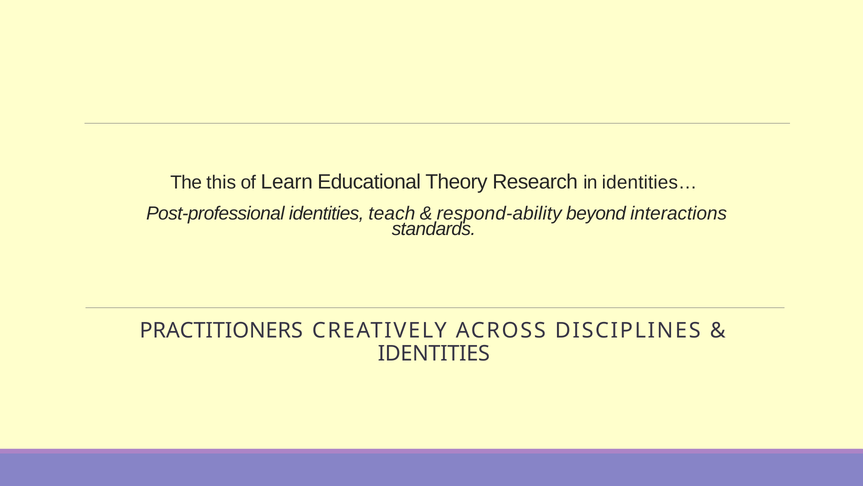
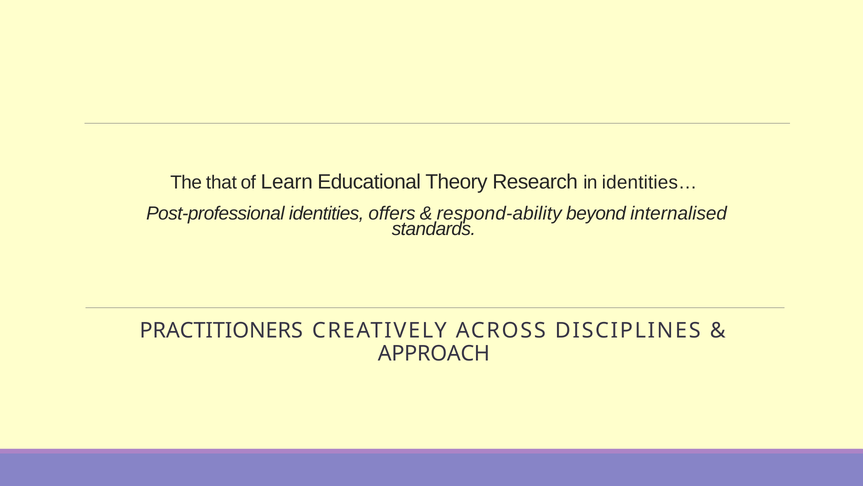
this: this -> that (221, 182)
teach: teach -> offers (392, 213)
interactions: interactions -> internalised (679, 213)
IDENTITIES: IDENTITIES -> APPROACH (434, 353)
